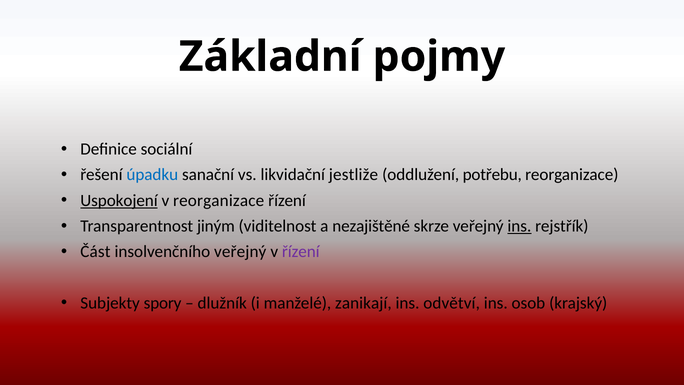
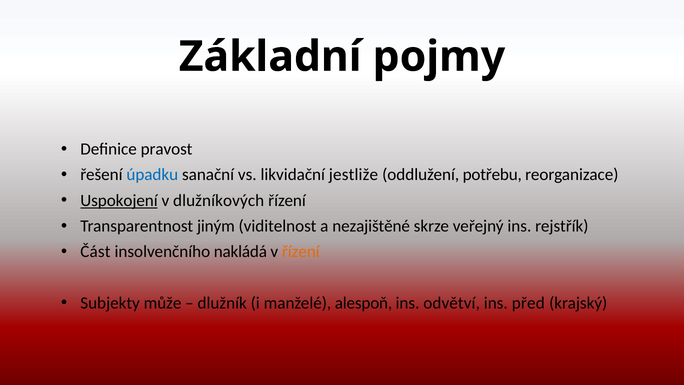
sociální: sociální -> pravost (167, 149)
v reorganizace: reorganizace -> dlužníkových (219, 200)
ins underline: present -> none (519, 226)
insolvenčního veřejný: veřejný -> nakládá (240, 251)
řízení colour: purple -> orange (301, 251)
spory: spory -> může (163, 303)
zanikají: zanikají -> alespoň (363, 303)
osob: osob -> před (528, 303)
